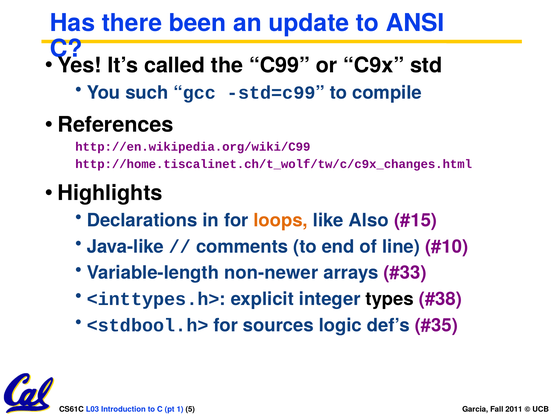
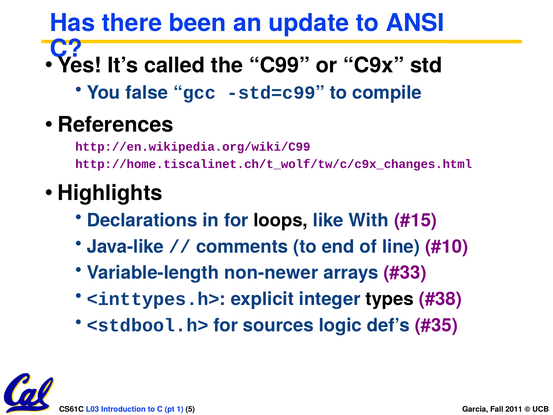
such: such -> false (147, 93)
loops colour: orange -> black (281, 220)
Also: Also -> With (369, 220)
